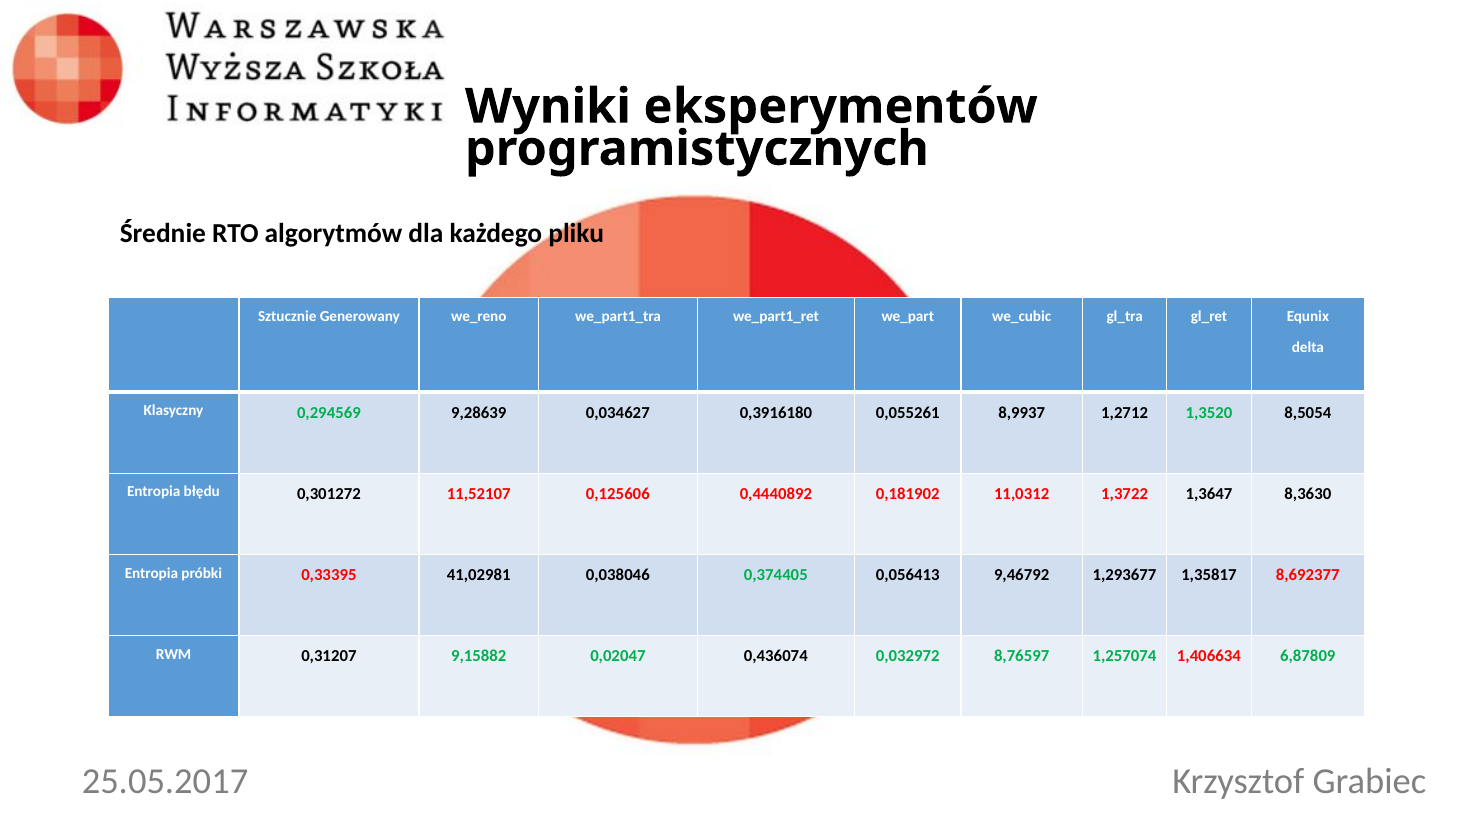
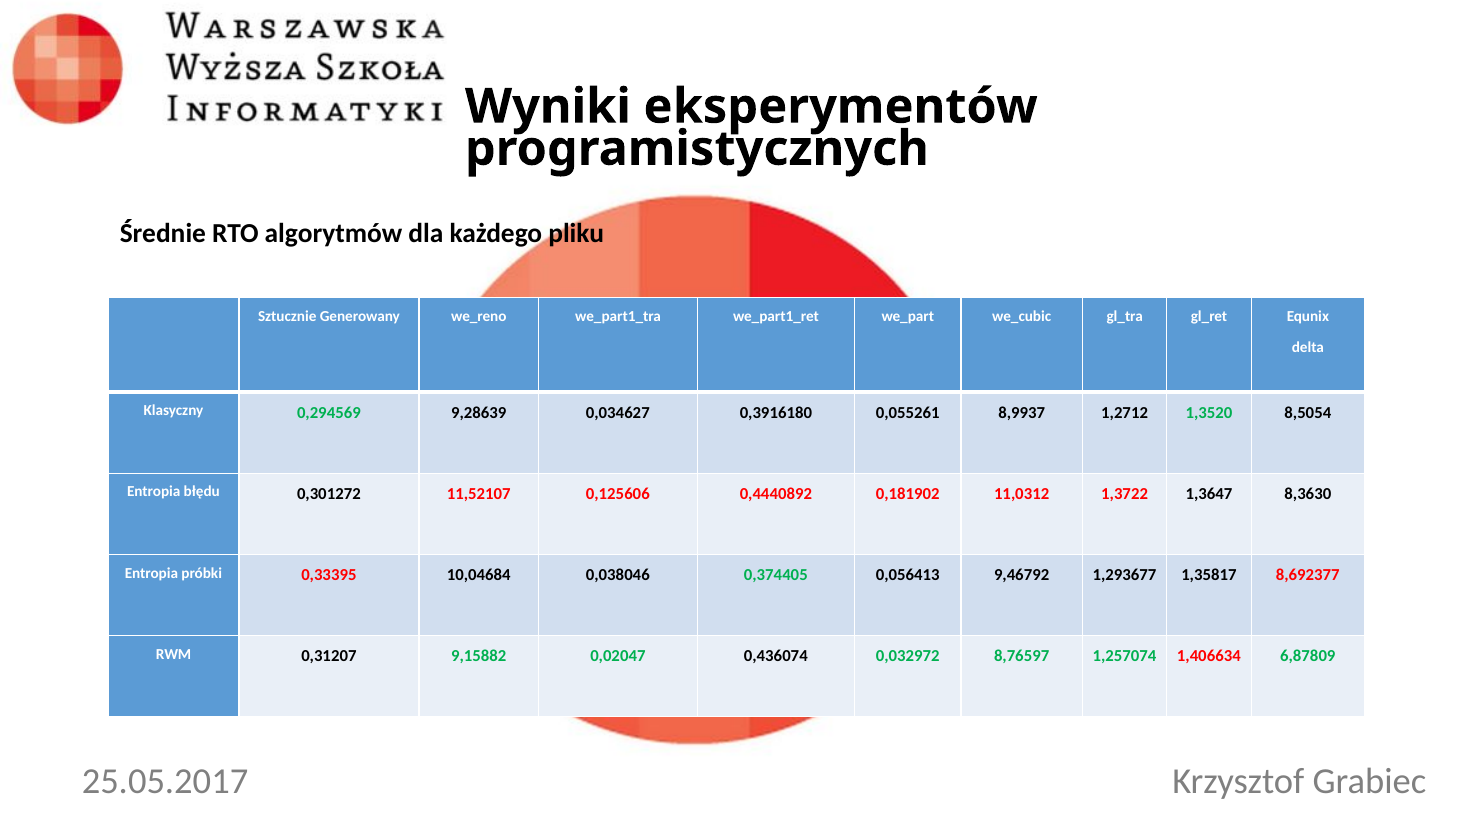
41,02981: 41,02981 -> 10,04684 (479, 576)
